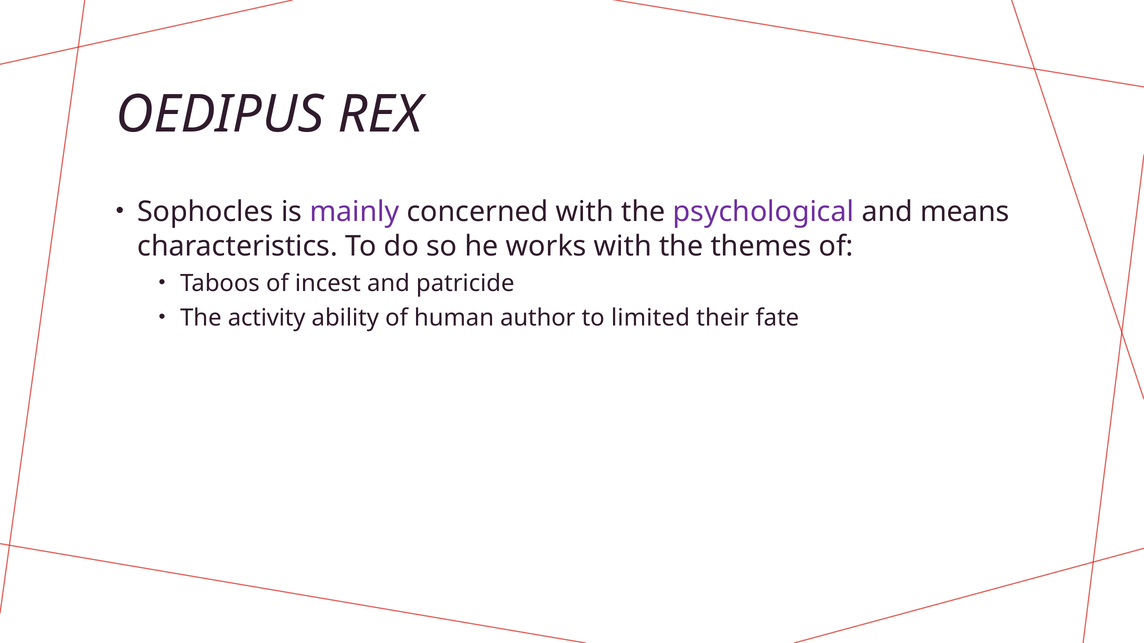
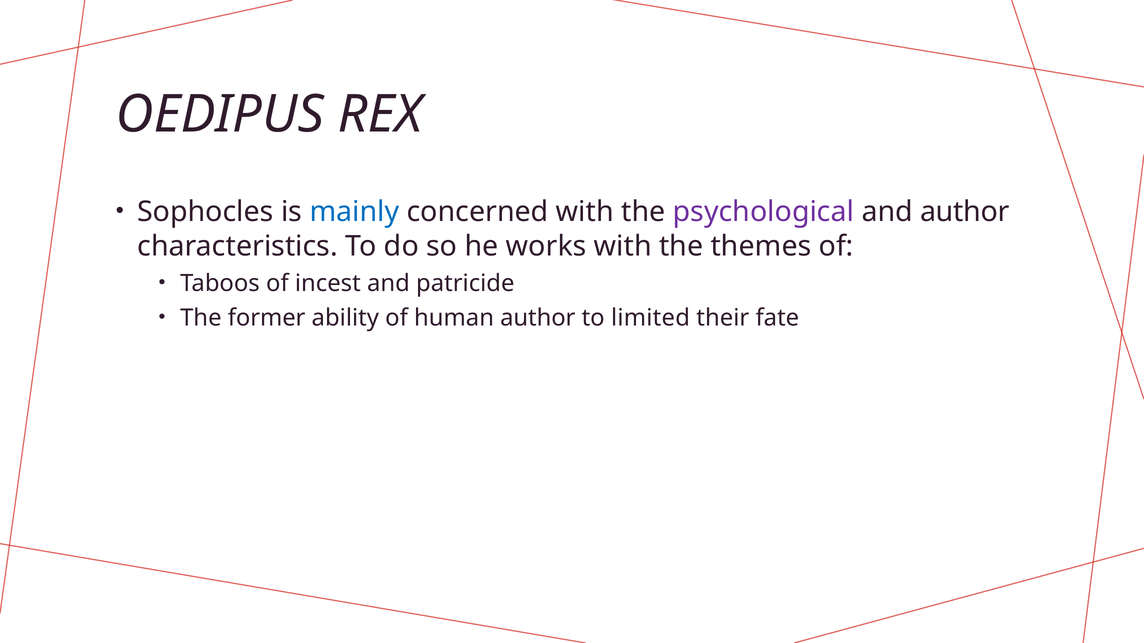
mainly colour: purple -> blue (354, 212)
and means: means -> author (965, 212)
activity: activity -> former (267, 318)
